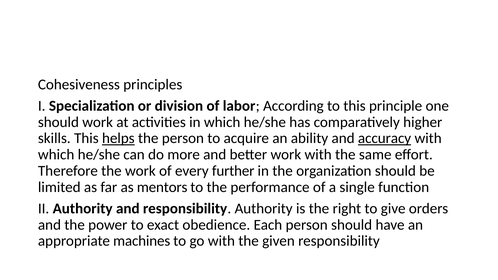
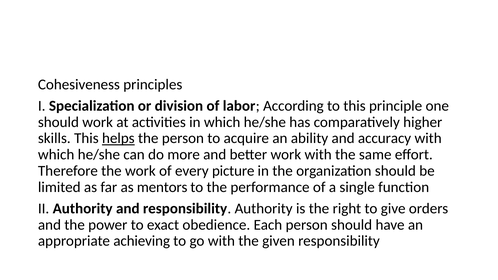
accuracy underline: present -> none (385, 138)
further: further -> picture (233, 171)
machines: machines -> achieving (142, 241)
